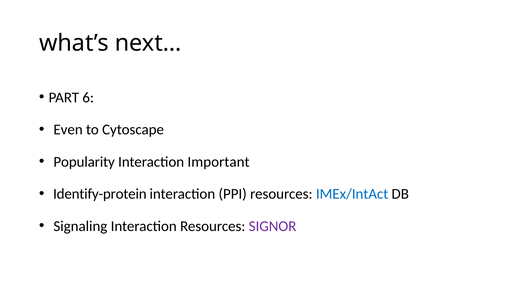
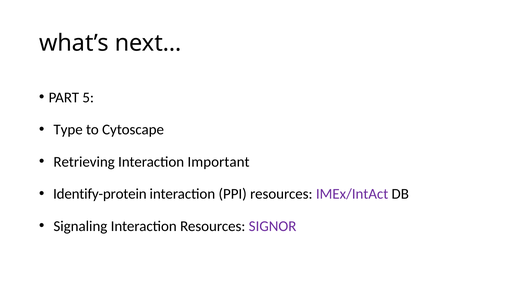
6: 6 -> 5 (88, 97)
Even: Even -> Type (68, 130)
Popularity: Popularity -> Retrieving (84, 162)
IMEx/IntAct colour: blue -> purple (352, 194)
